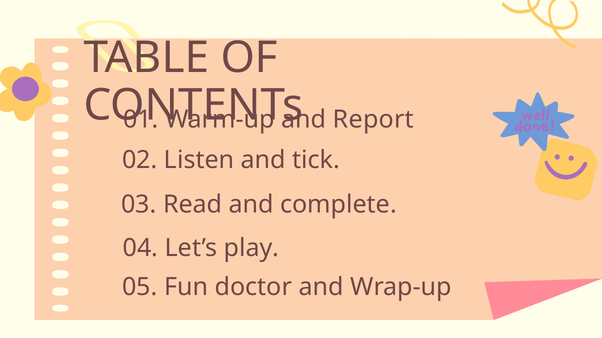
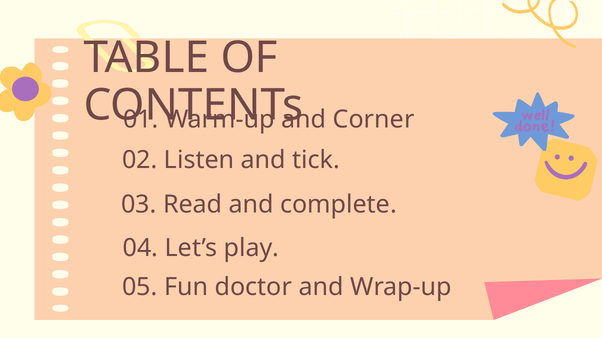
Report: Report -> Corner (374, 120)
